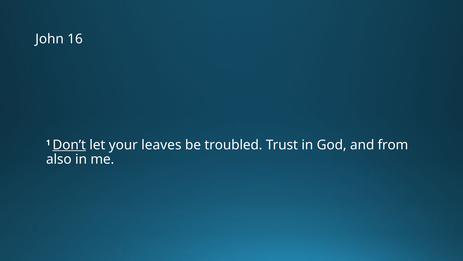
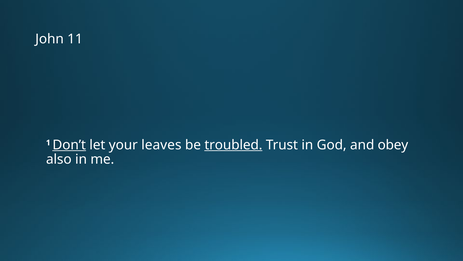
16: 16 -> 11 (75, 39)
troubled underline: none -> present (233, 145)
from: from -> obey (393, 145)
